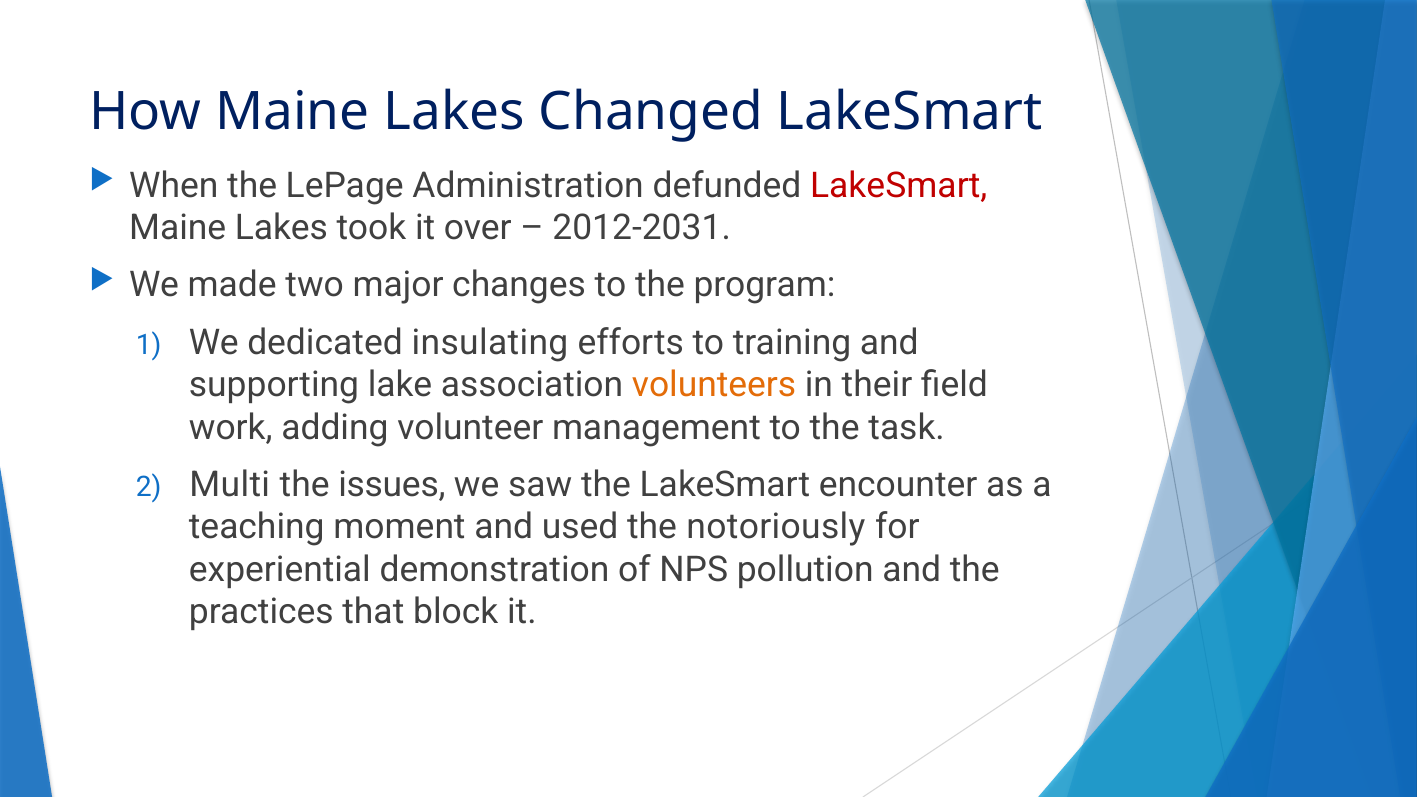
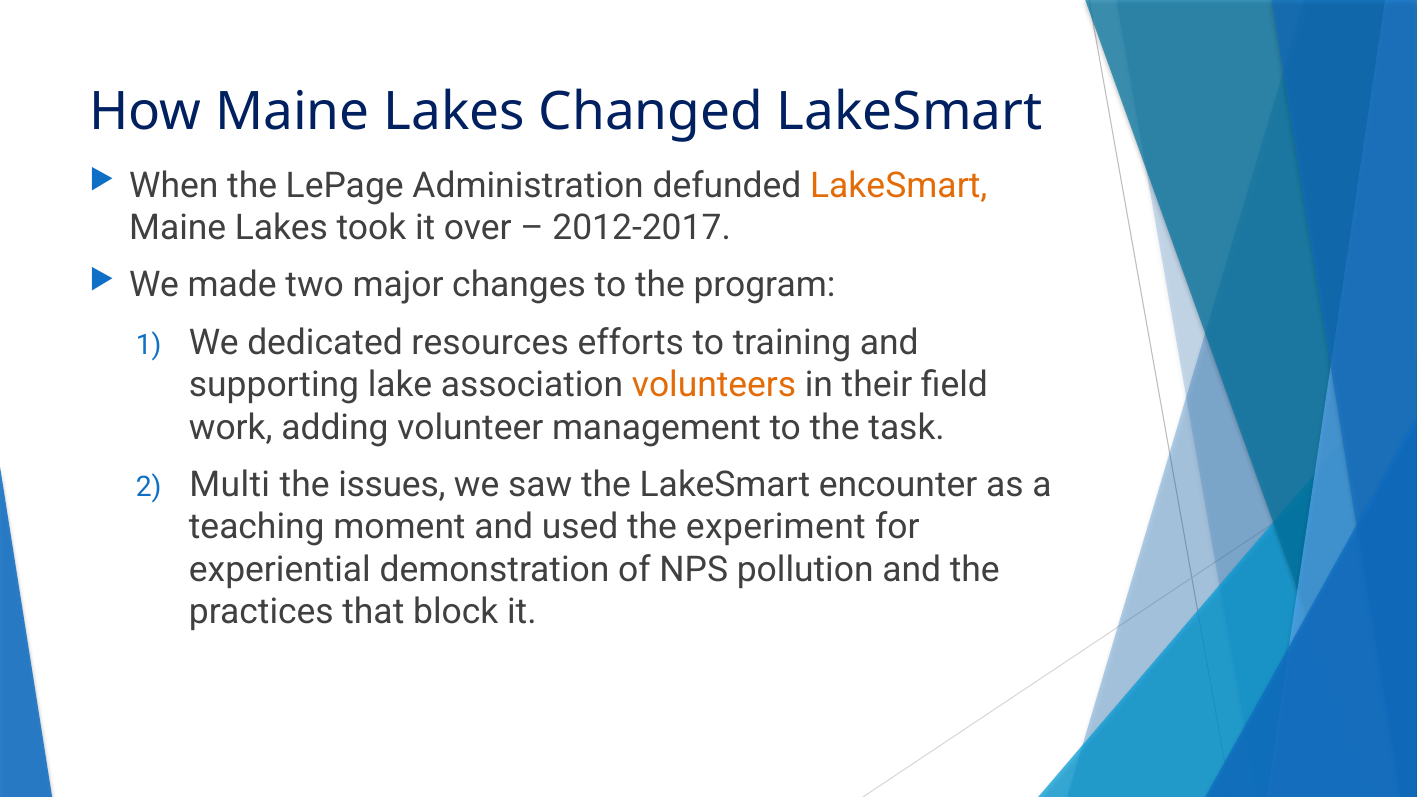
LakeSmart colour: red -> orange (899, 185)
2012-2031: 2012-2031 -> 2012-2017 (642, 228)
insulating: insulating -> resources (490, 342)
notoriously: notoriously -> experiment (776, 527)
